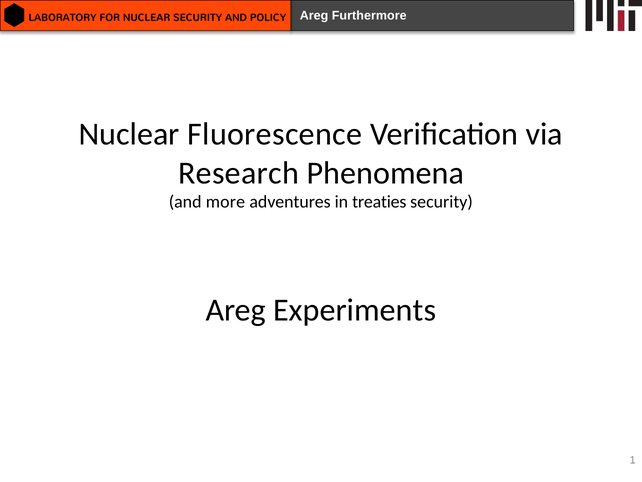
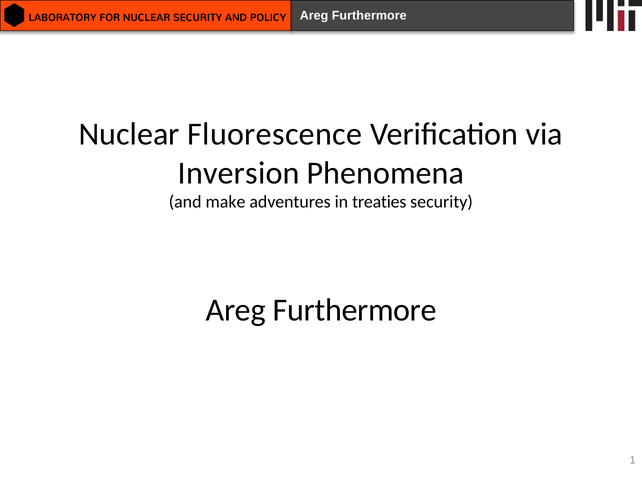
Research: Research -> Inversion (239, 173)
more: more -> make (225, 202)
Experiments: Experiments -> Furthermore (355, 310)
